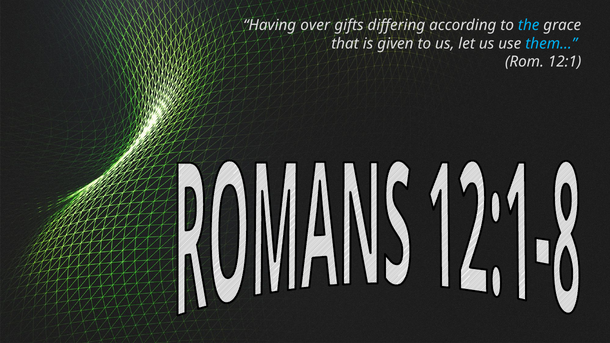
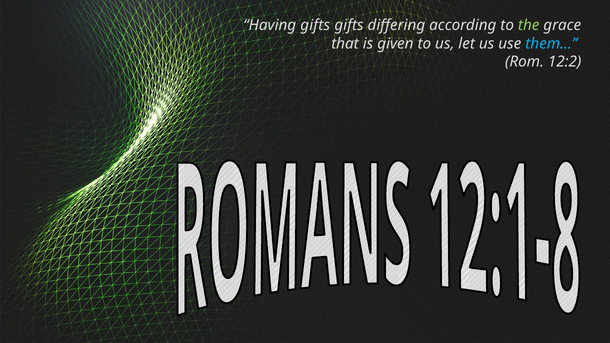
Having over: over -> gifts (315, 25)
the colour: light blue -> light green (529, 25)
12:1: 12:1 -> 12:2 (565, 62)
